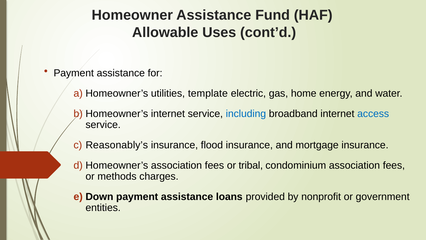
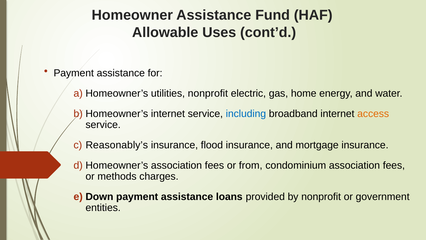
utilities template: template -> nonprofit (208, 93)
access colour: blue -> orange (373, 113)
tribal: tribal -> from (251, 165)
